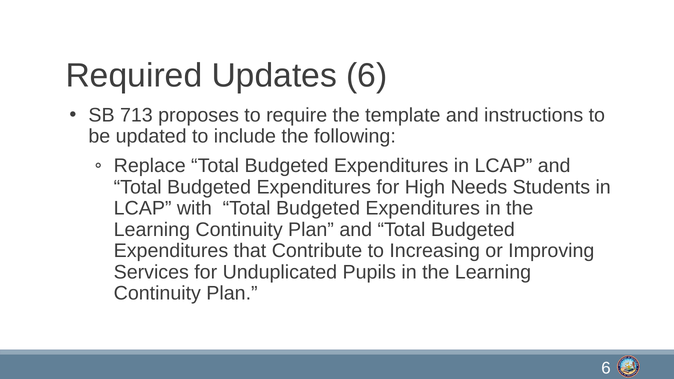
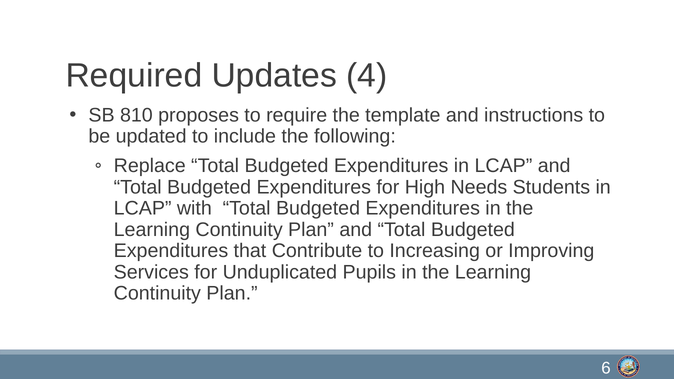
Updates 6: 6 -> 4 (367, 76)
713: 713 -> 810 (136, 115)
